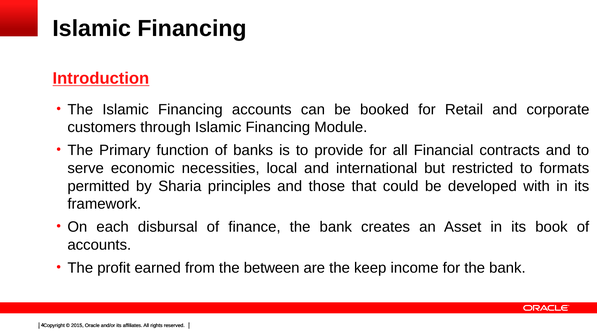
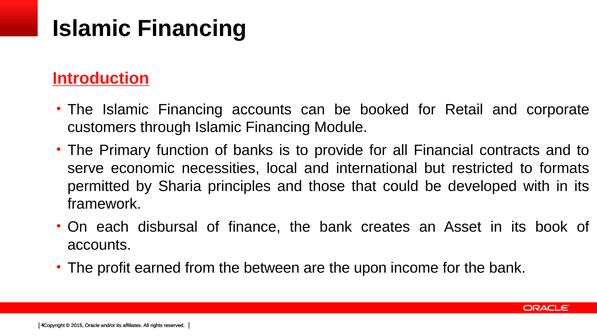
keep: keep -> upon (370, 268)
